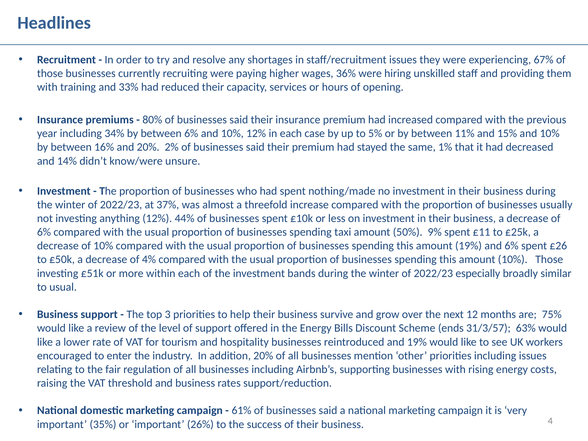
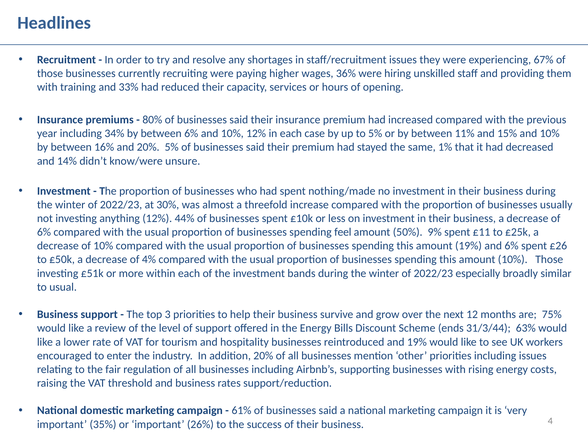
20% 2%: 2% -> 5% (172, 147)
37%: 37% -> 30% (168, 205)
taxi: taxi -> feel (343, 232)
31/3/57: 31/3/57 -> 31/3/44 (488, 328)
